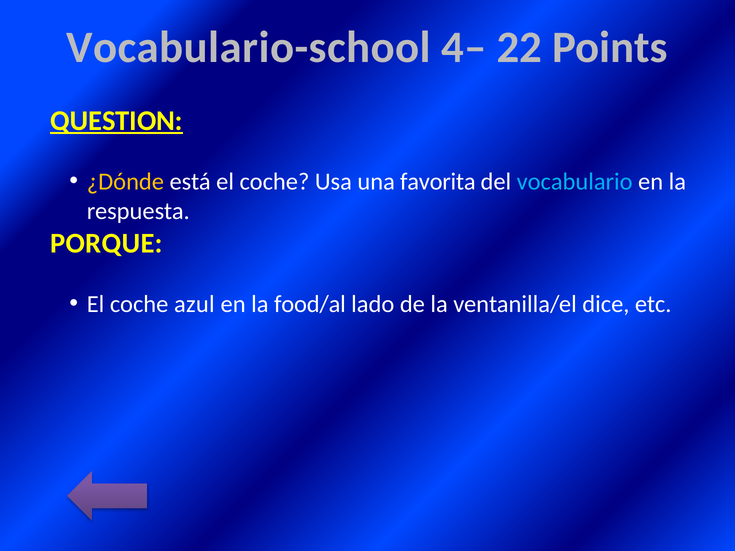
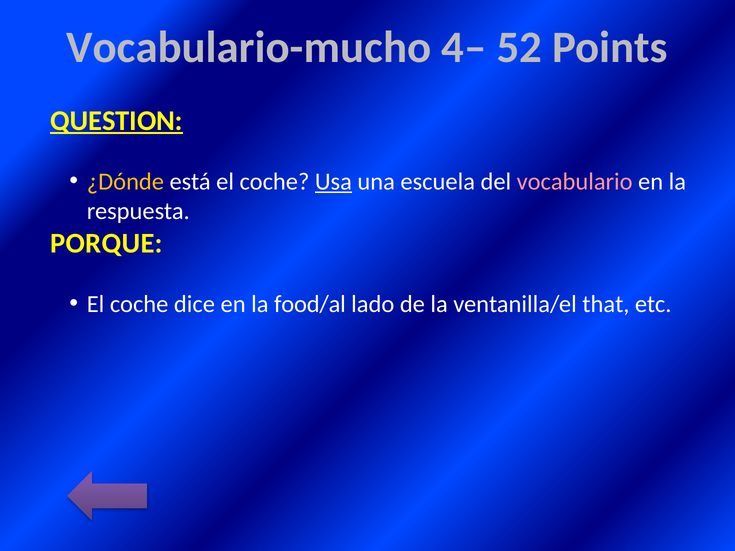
Vocabulario-school: Vocabulario-school -> Vocabulario-mucho (249, 47)
22: 22 -> 52 (519, 47)
Usa underline: none -> present (333, 182)
favorita: favorita -> escuela (438, 182)
vocabulario colour: light blue -> pink (575, 182)
azul: azul -> dice (194, 304)
dice: dice -> that (606, 304)
